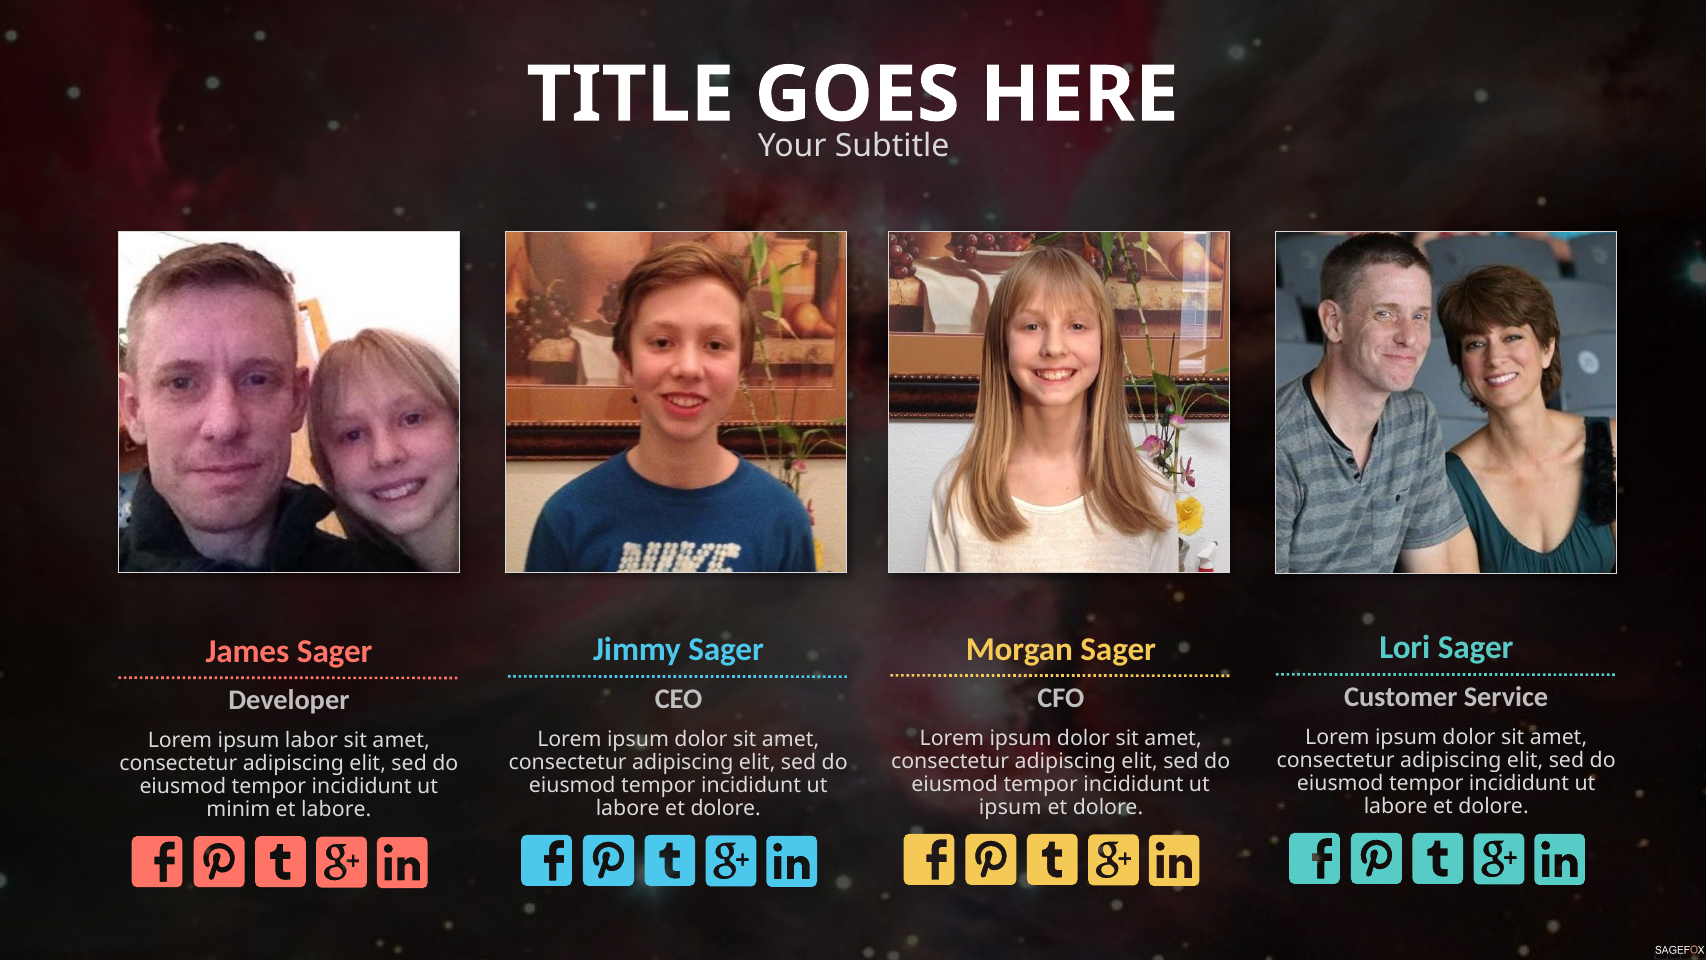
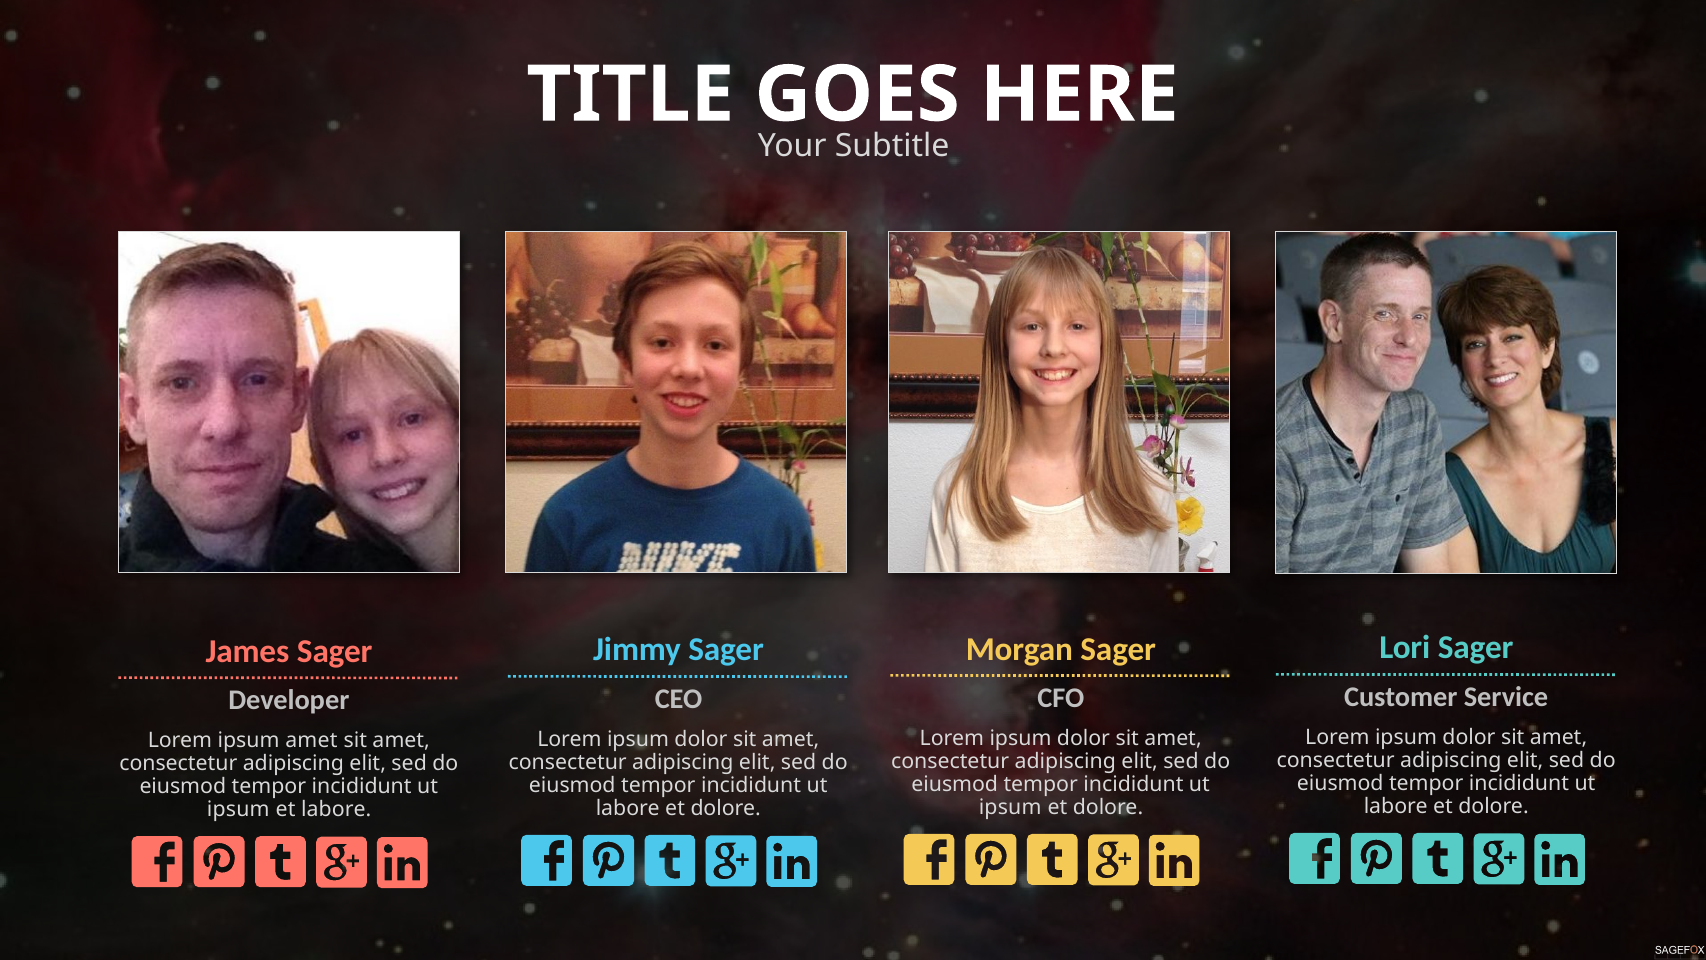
ipsum labor: labor -> amet (311, 740)
minim: minim -> ipsum (238, 809)
